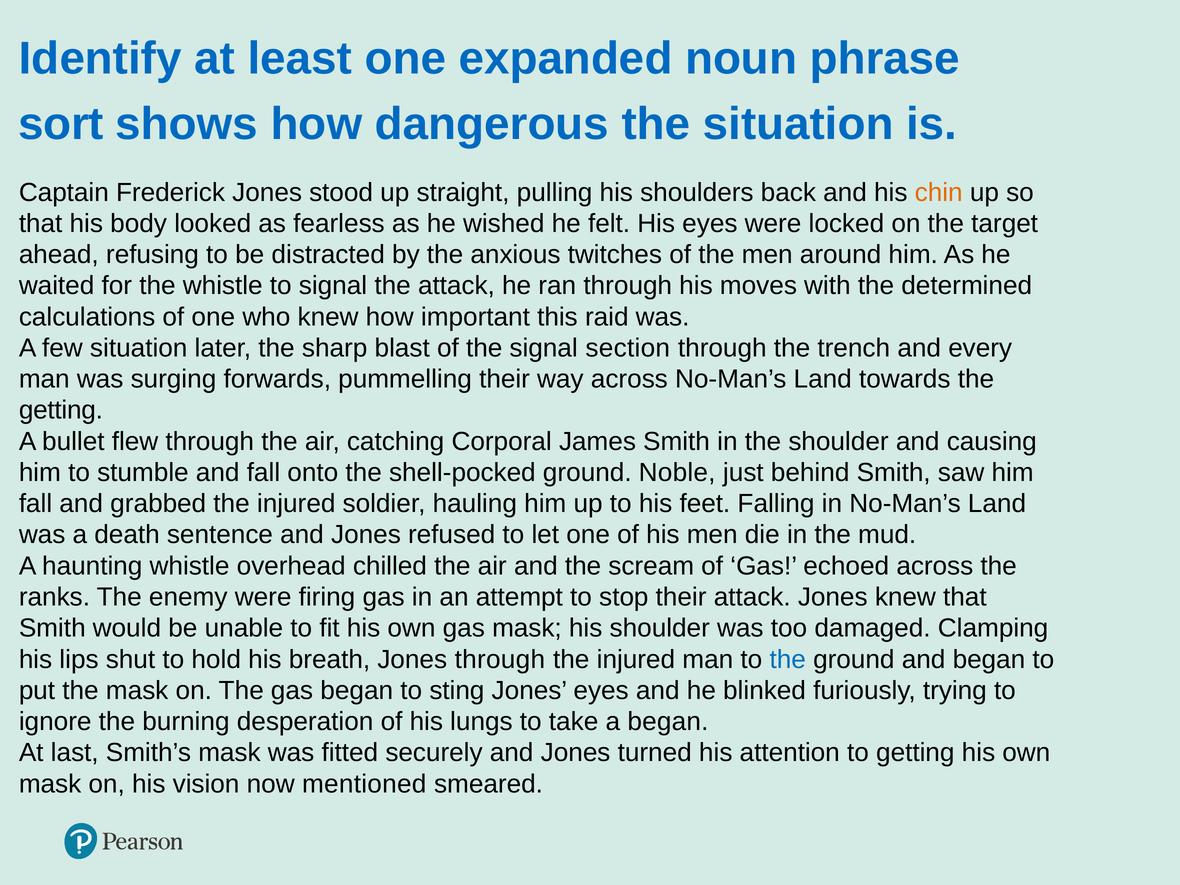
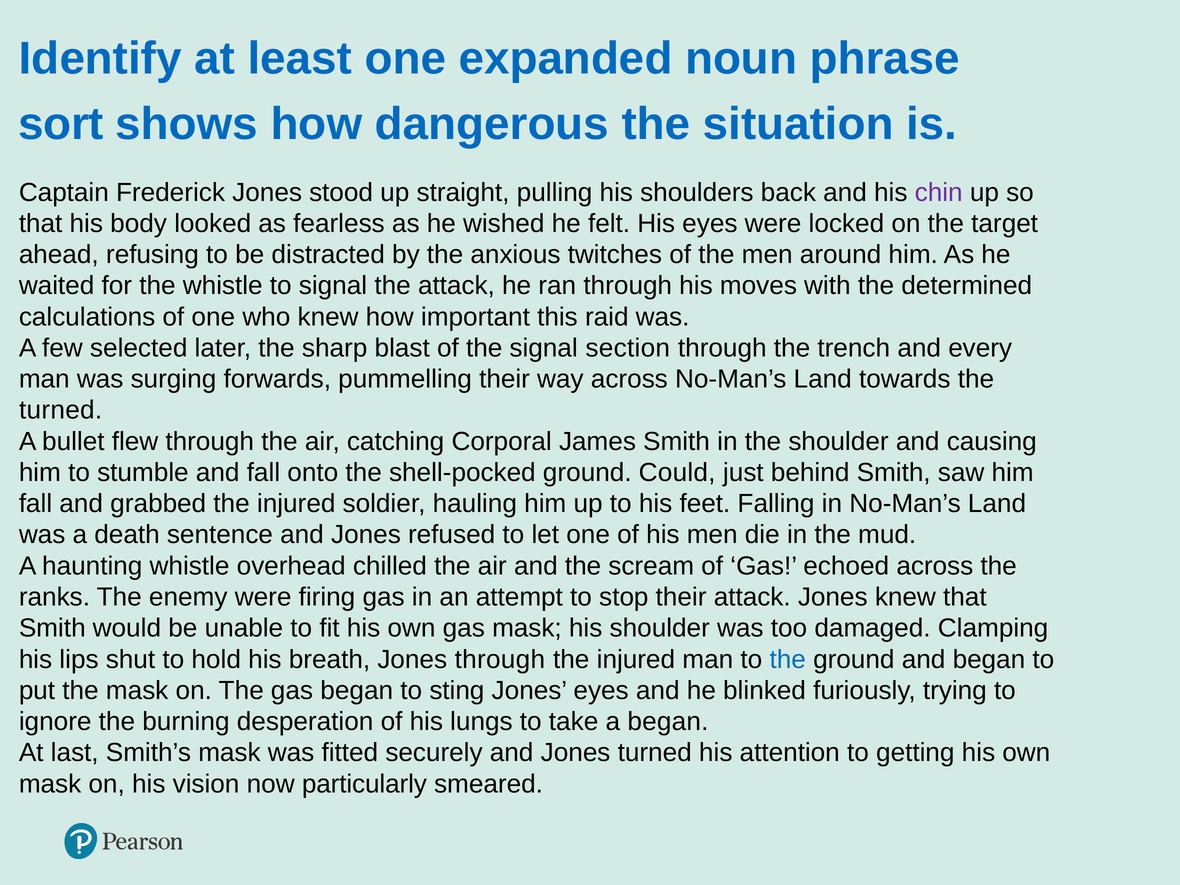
chin colour: orange -> purple (939, 192)
few situation: situation -> selected (139, 348)
getting: getting -> turned (61, 410)
Noble: Noble -> Could (677, 473)
mentioned: mentioned -> particularly (364, 784)
